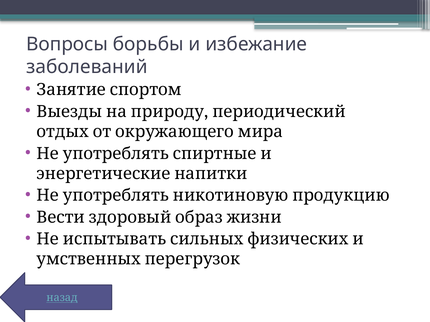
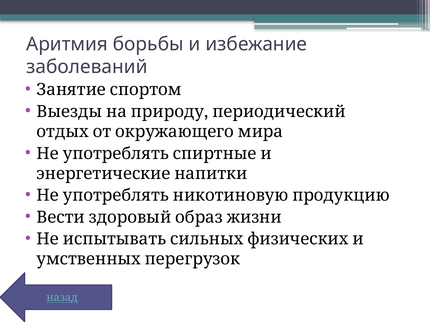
Вопросы: Вопросы -> Аритмия (67, 44)
